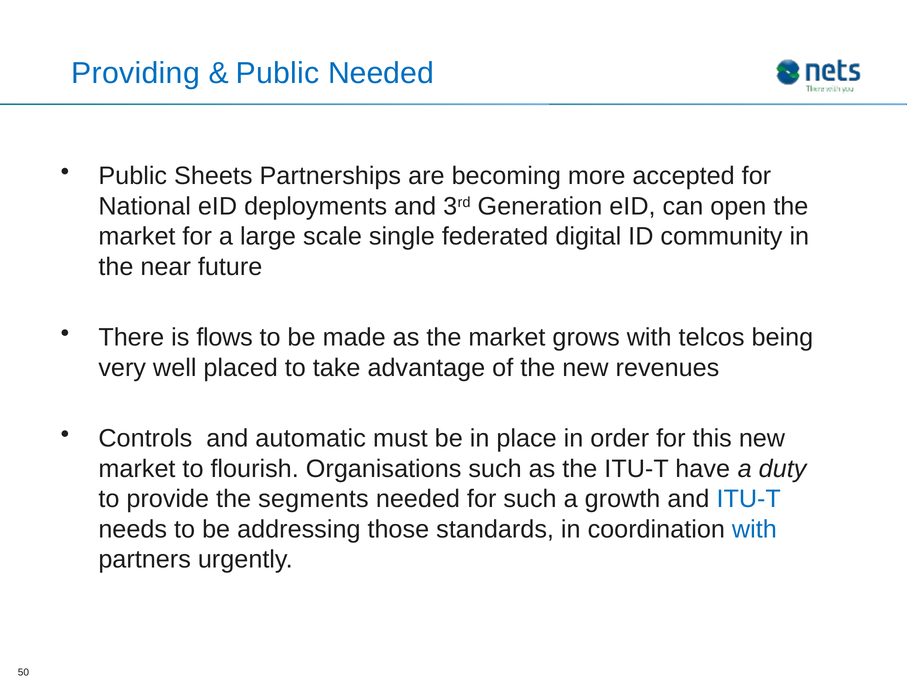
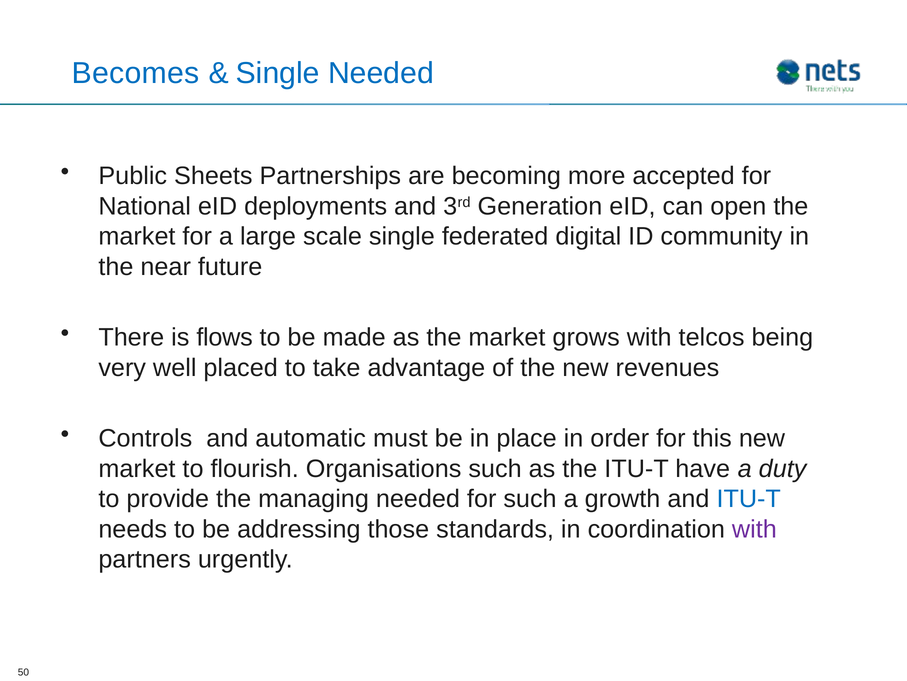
Providing: Providing -> Becomes (136, 73)
Public: Public -> Single (278, 73)
segments: segments -> managing (314, 498)
with colour: blue -> purple (754, 529)
